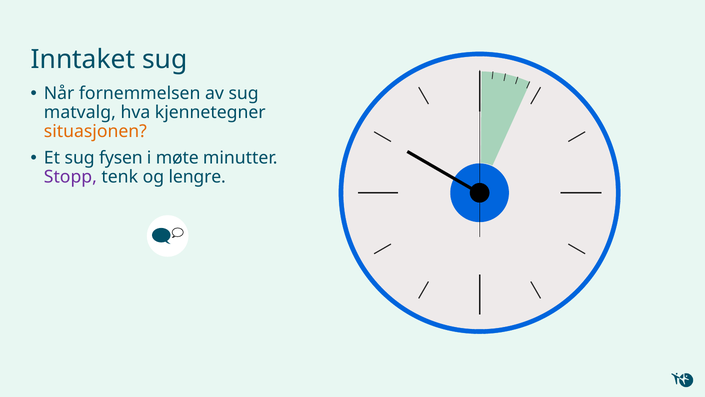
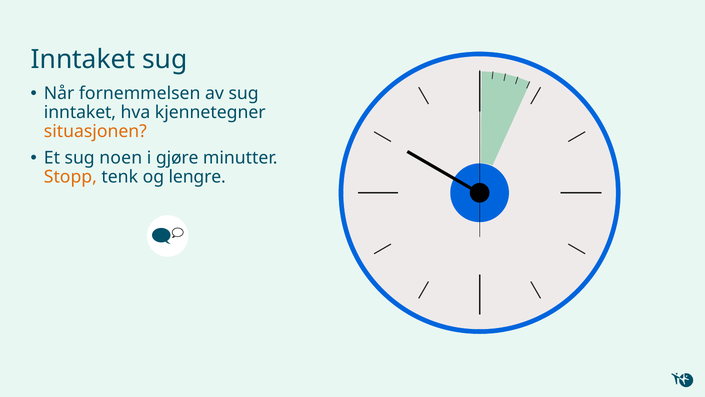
matvalg: matvalg -> inntaket (80, 112)
fysen: fysen -> noen (121, 158)
møte: møte -> gjøre (177, 158)
Stopp colour: purple -> orange (70, 177)
